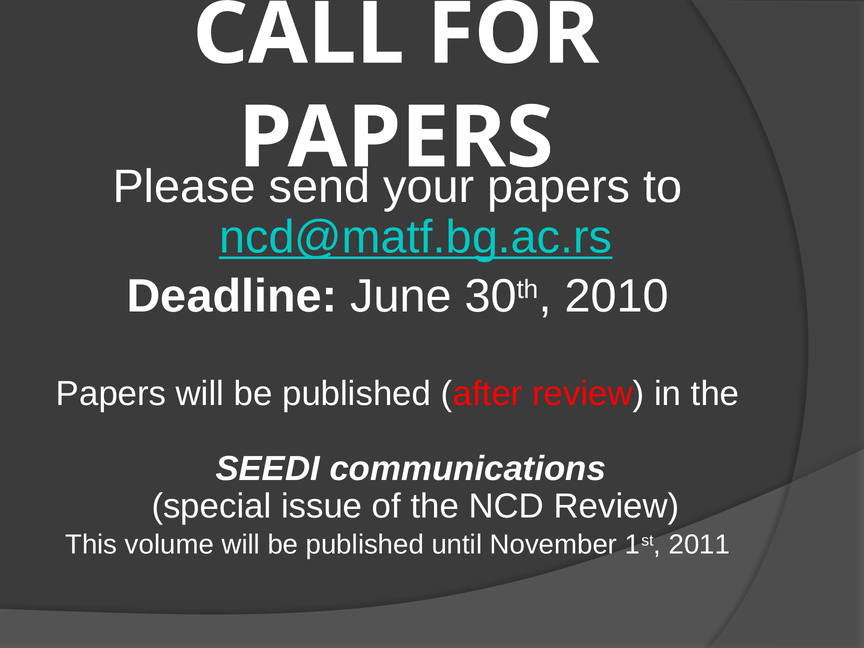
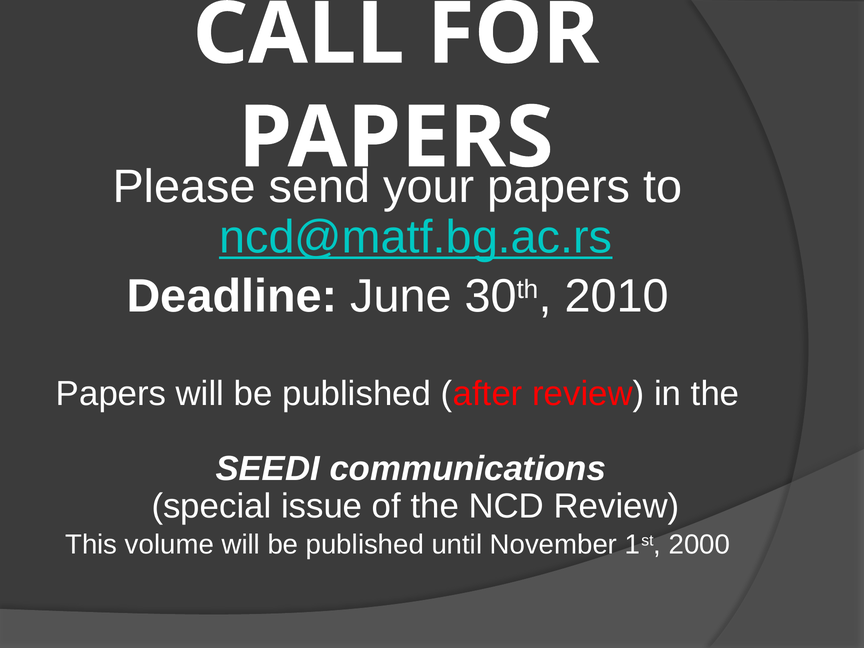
2011: 2011 -> 2000 (699, 544)
